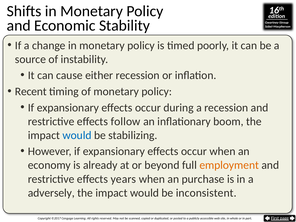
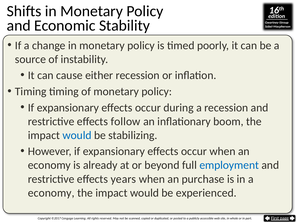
Recent: Recent -> Timing (31, 91)
employment colour: orange -> blue (229, 165)
adversely: adversely -> economy (51, 193)
inconsistent: inconsistent -> experienced (206, 193)
